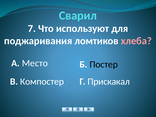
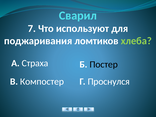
хлеба colour: pink -> light green (136, 41)
Место: Место -> Страха (35, 63)
Прискакал: Прискакал -> Проснулся (109, 81)
